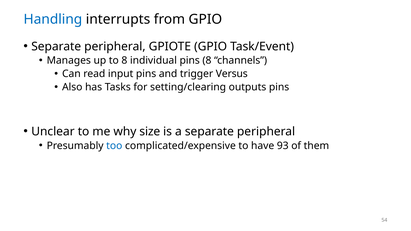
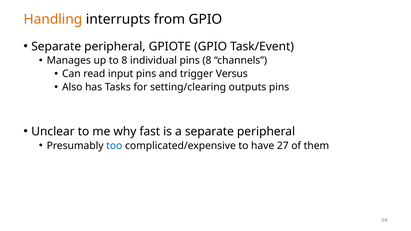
Handling colour: blue -> orange (53, 19)
size: size -> fast (150, 132)
93: 93 -> 27 (283, 146)
